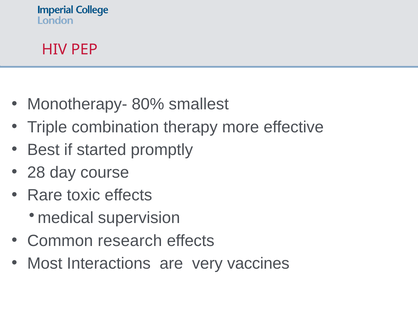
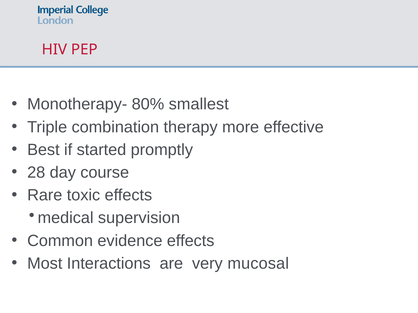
research: research -> evidence (130, 241)
vaccines: vaccines -> mucosal (258, 264)
